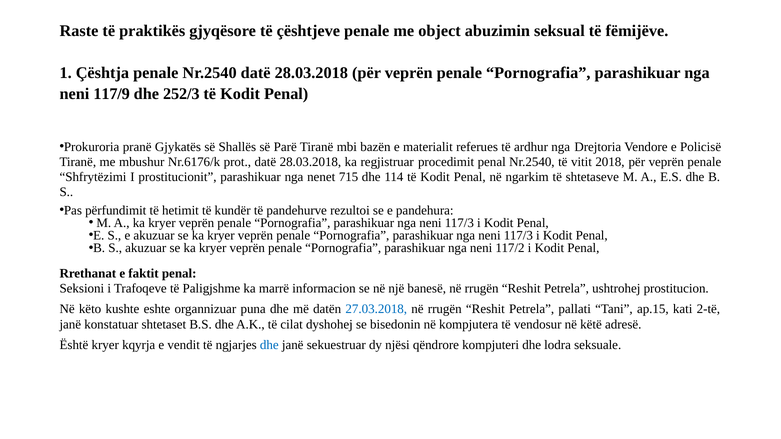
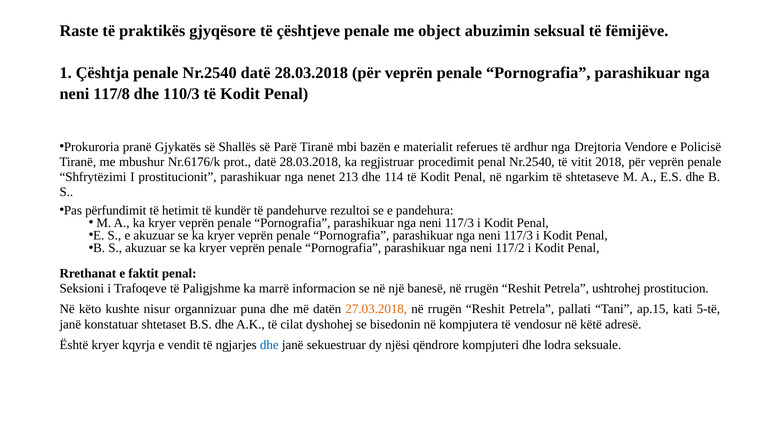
117/9: 117/9 -> 117/8 (112, 94)
252/3: 252/3 -> 110/3 (181, 94)
715: 715 -> 213 (349, 177)
eshte: eshte -> nisur (157, 309)
27.03.2018 colour: blue -> orange (376, 309)
2-të: 2-të -> 5-të (708, 309)
